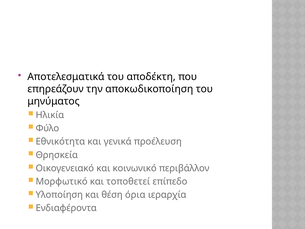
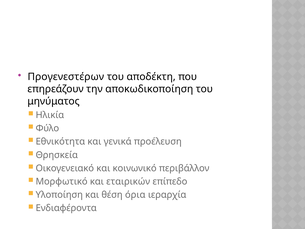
Αποτελεσματικά: Αποτελεσματικά -> Προγενεστέρων (66, 77)
τοποθετεί: τοποθετεί -> εταιρικών (128, 181)
